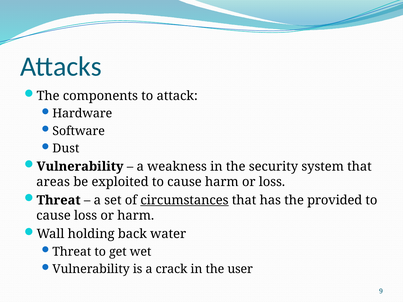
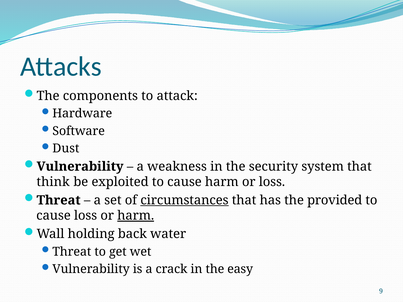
areas: areas -> think (53, 182)
harm underline: none -> present (136, 216)
user: user -> easy (240, 269)
